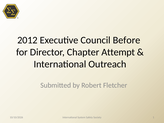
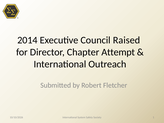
2012: 2012 -> 2014 (27, 40)
Before: Before -> Raised (127, 40)
